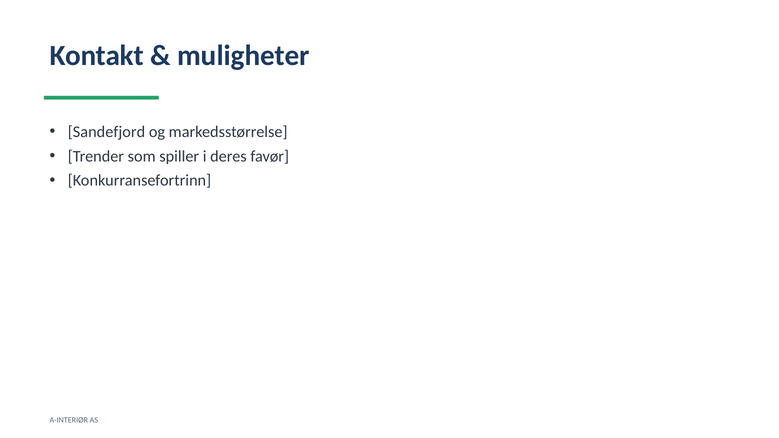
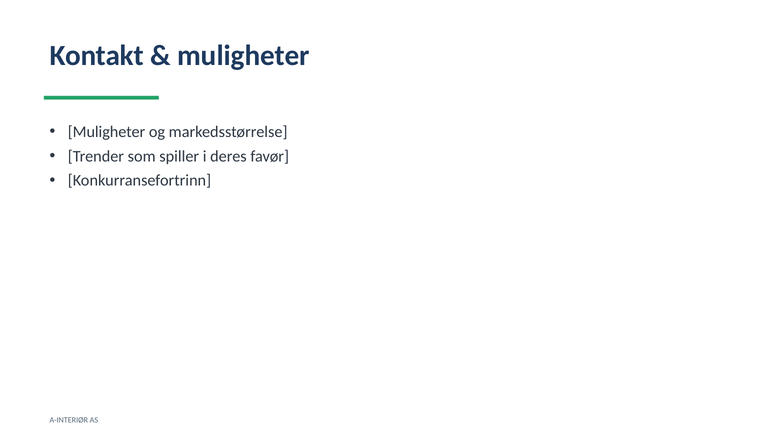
Sandefjord: Sandefjord -> Muligheter (107, 132)
